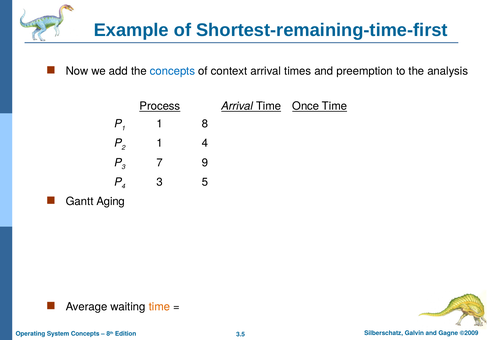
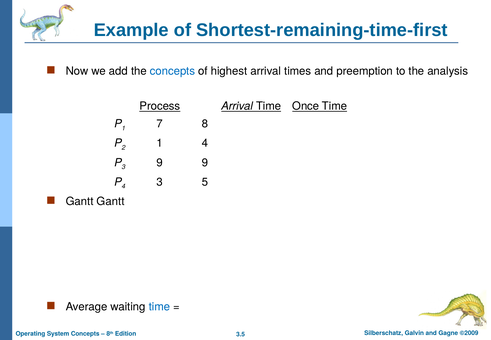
context: context -> highest (229, 71)
1 1: 1 -> 7 (160, 124)
3 7: 7 -> 9 (160, 163)
Gantt Aging: Aging -> Gantt (111, 201)
time colour: orange -> blue (159, 307)
